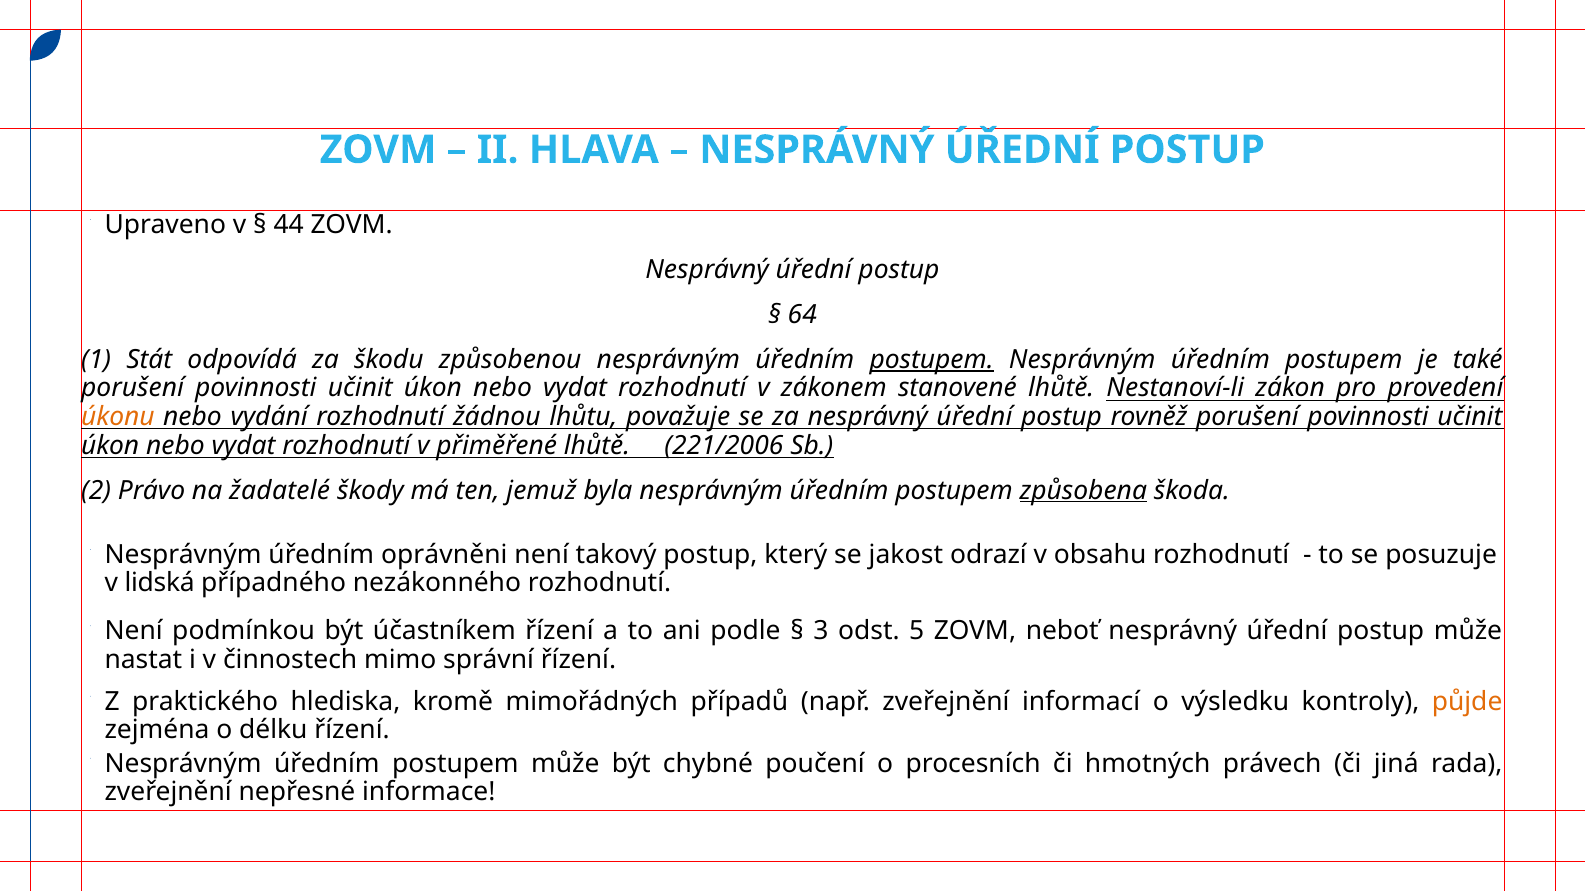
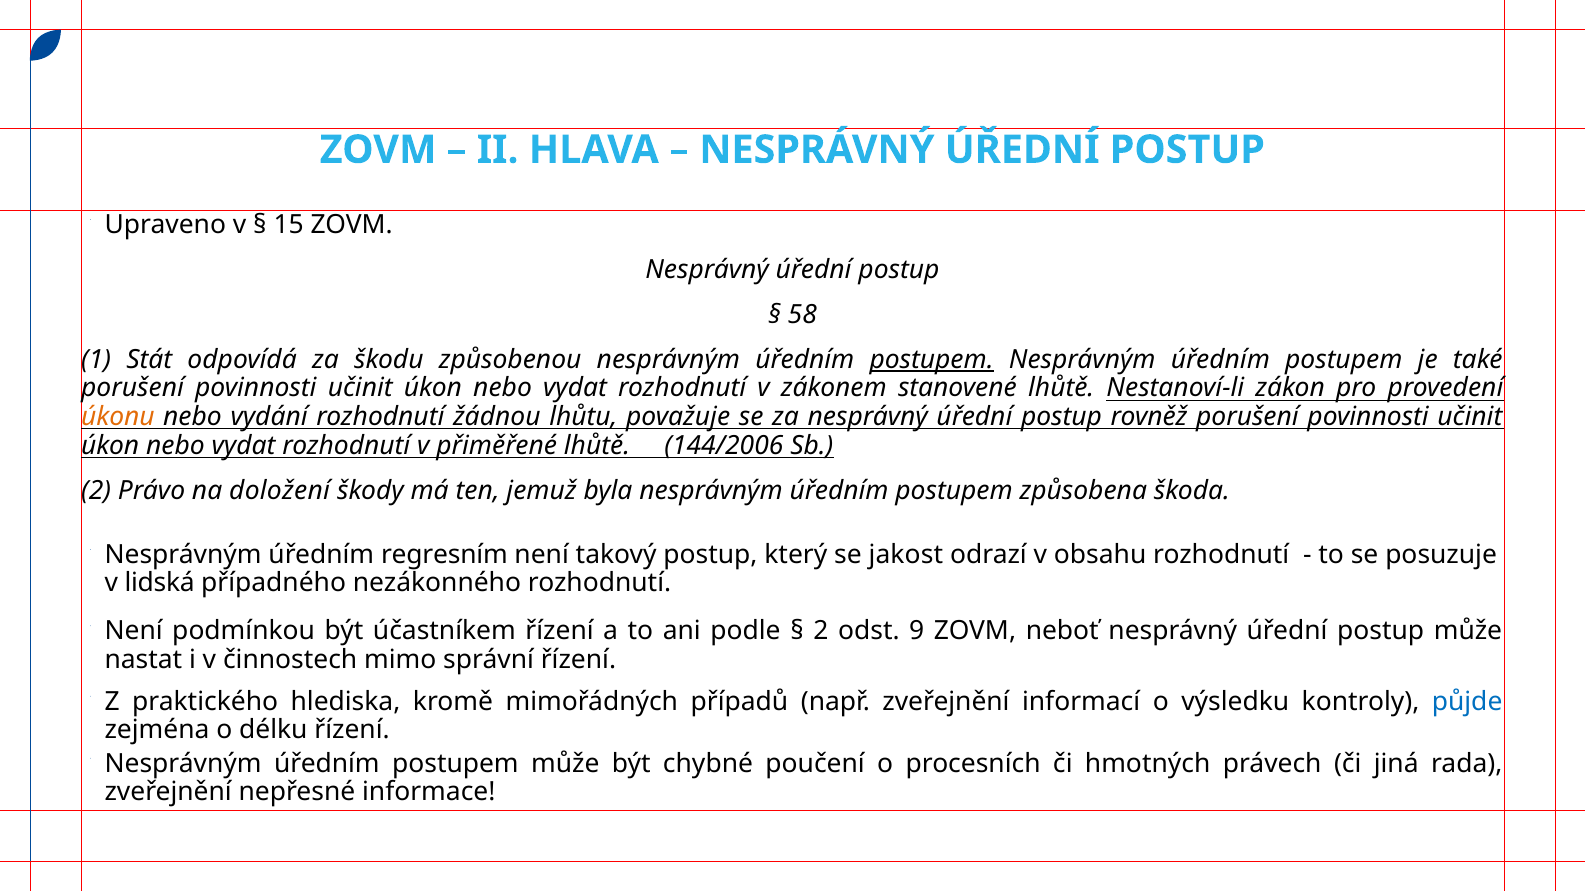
44: 44 -> 15 (289, 225)
64: 64 -> 58 (802, 315)
221/2006: 221/2006 -> 144/2006 (724, 446)
žadatelé: žadatelé -> doložení (280, 491)
způsobena underline: present -> none (1083, 491)
oprávněni: oprávněni -> regresním (444, 555)
3: 3 -> 2 (821, 631)
5: 5 -> 9 (917, 631)
půjde colour: orange -> blue (1467, 702)
